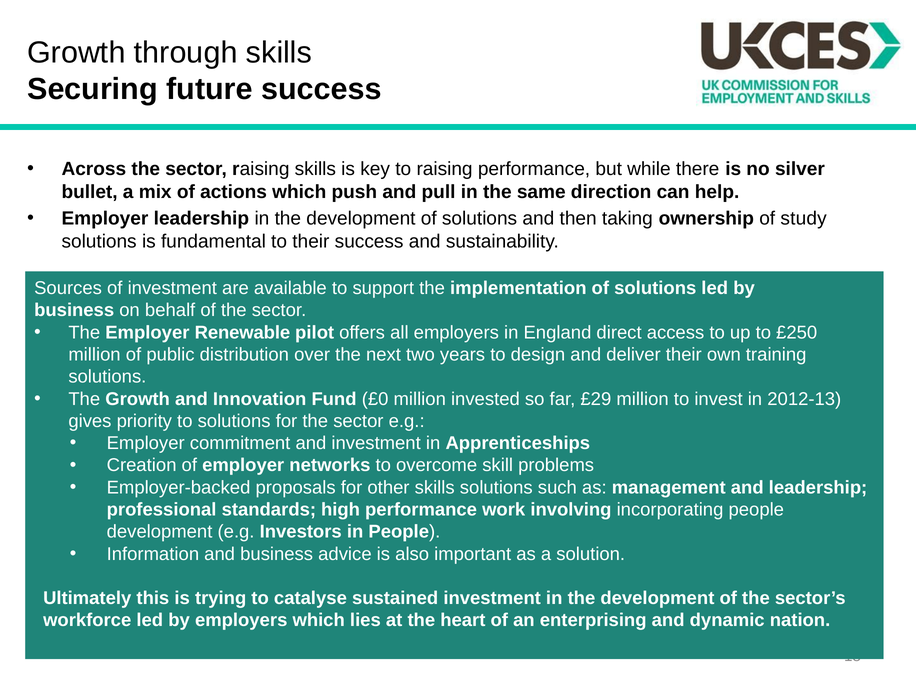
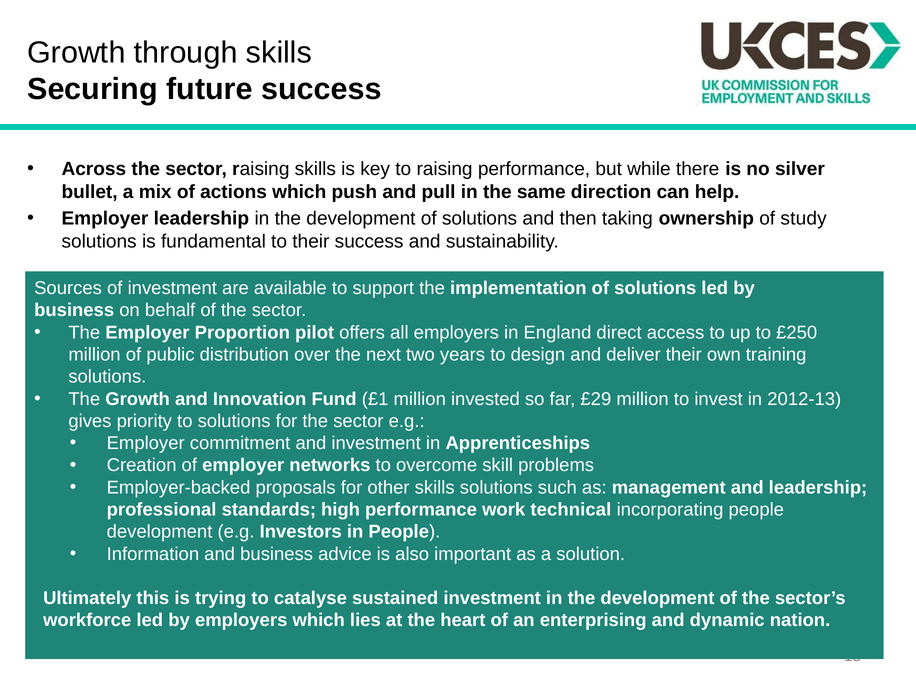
Renewable: Renewable -> Proportion (242, 333)
£0: £0 -> £1 (375, 399)
involving: involving -> technical (571, 510)
